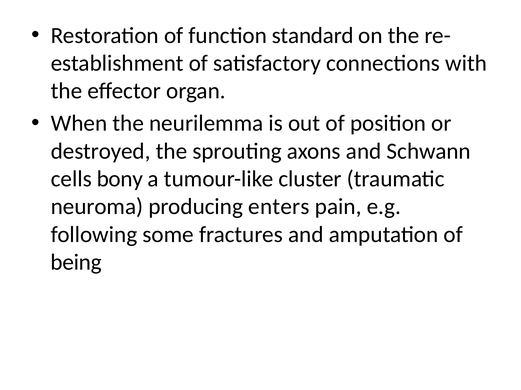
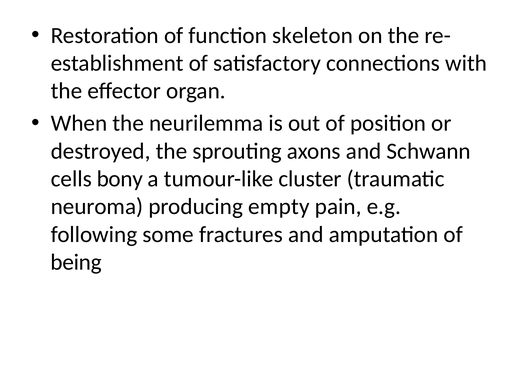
standard: standard -> skeleton (313, 36)
enters: enters -> empty (279, 207)
